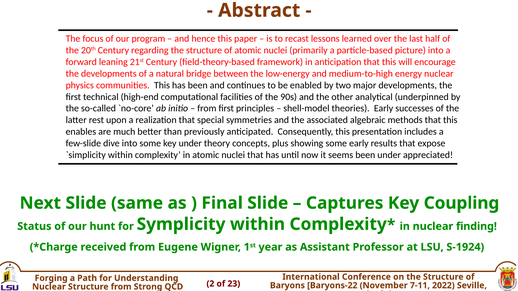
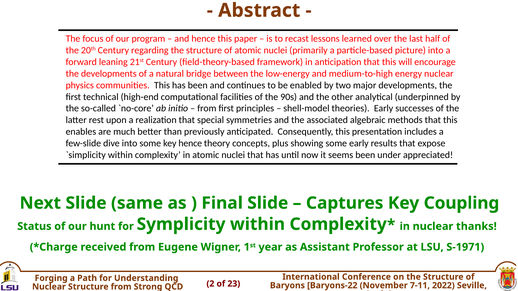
key under: under -> hence (190, 144)
finding: finding -> thanks (476, 227)
S-1924: S-1924 -> S-1971 (465, 247)
